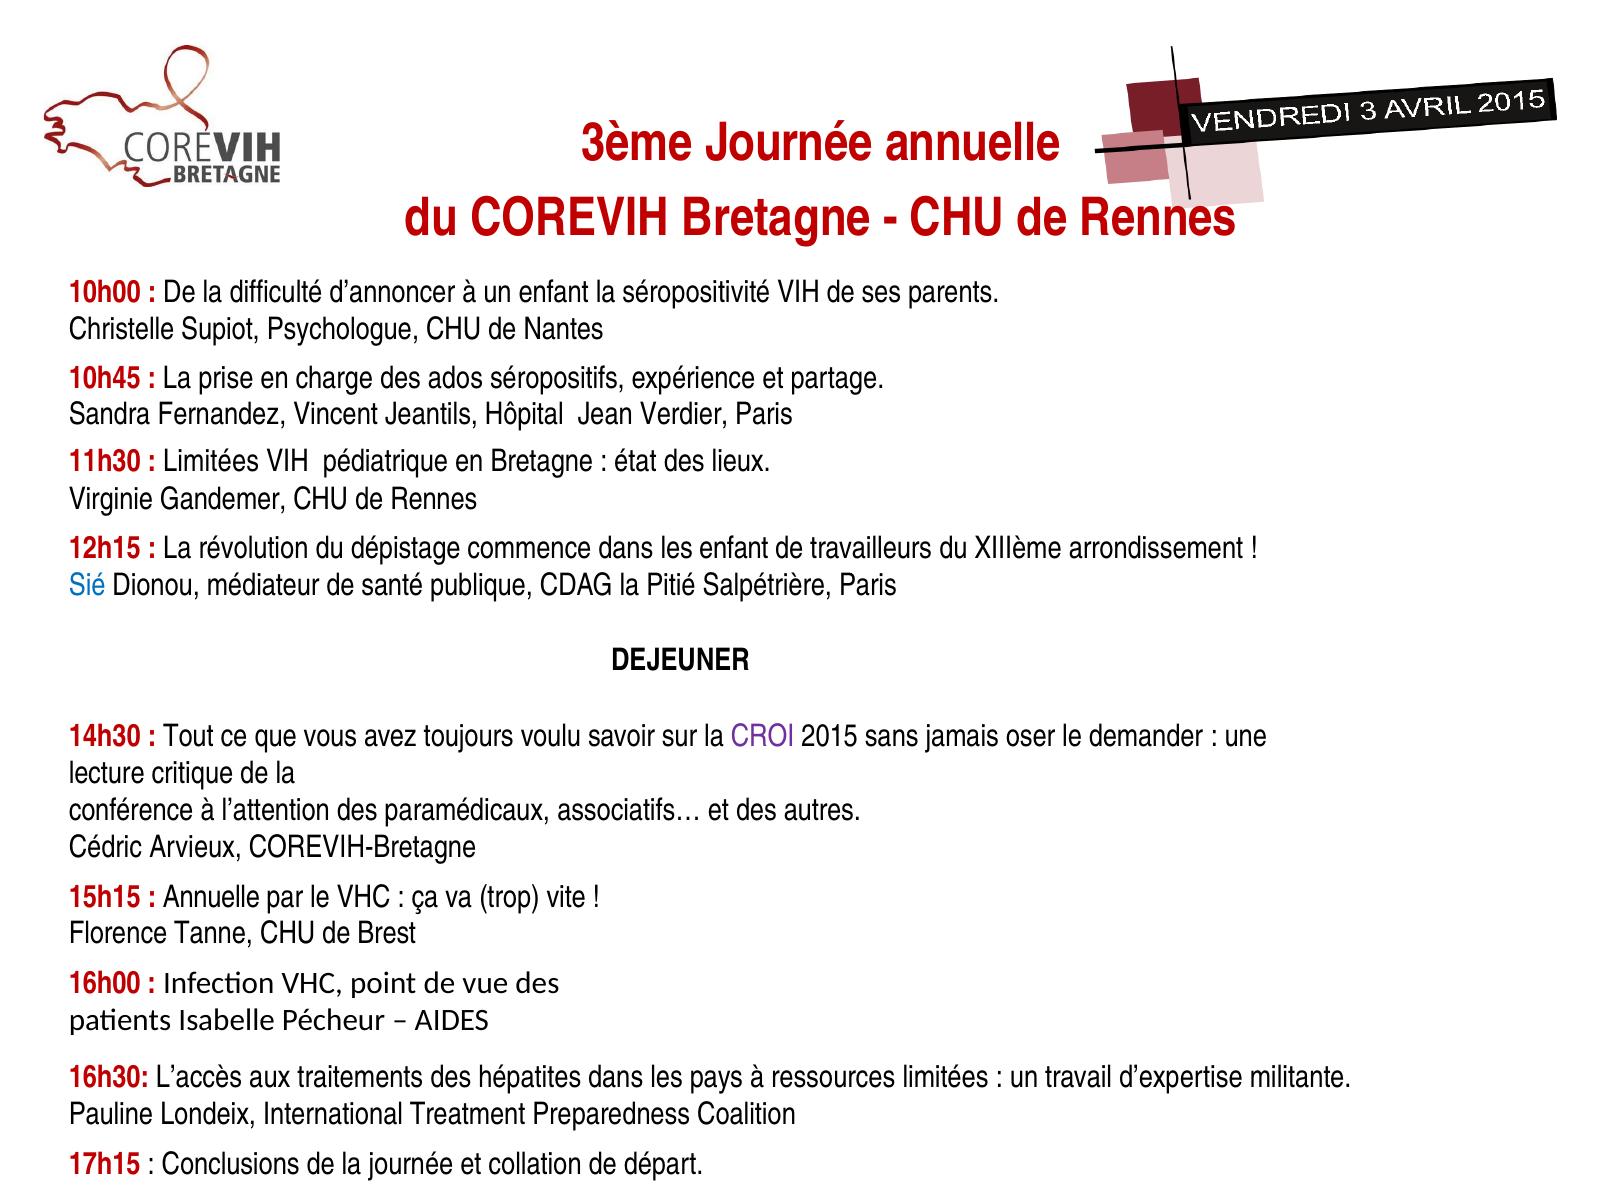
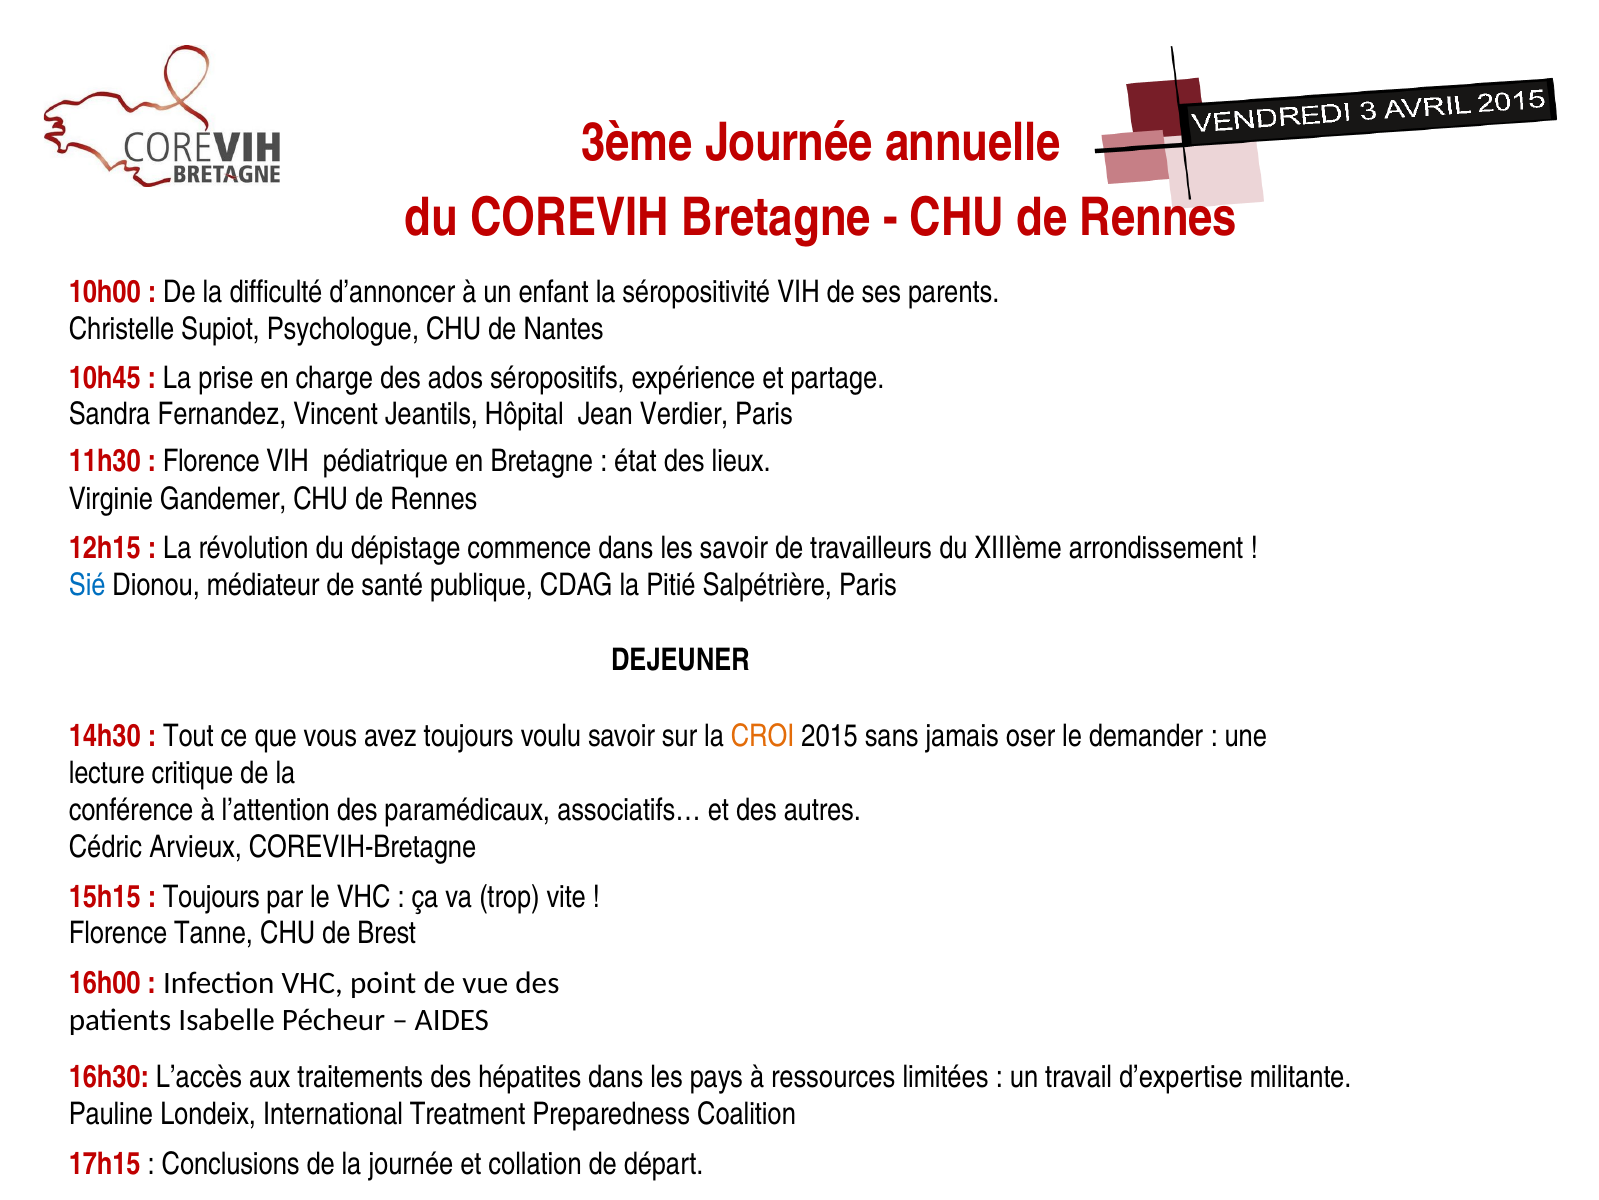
Limitées: Limitées -> Florence (211, 461)
les enfant: enfant -> savoir (734, 548)
CROI colour: purple -> orange (763, 736)
Annuelle: Annuelle -> Toujours (211, 896)
